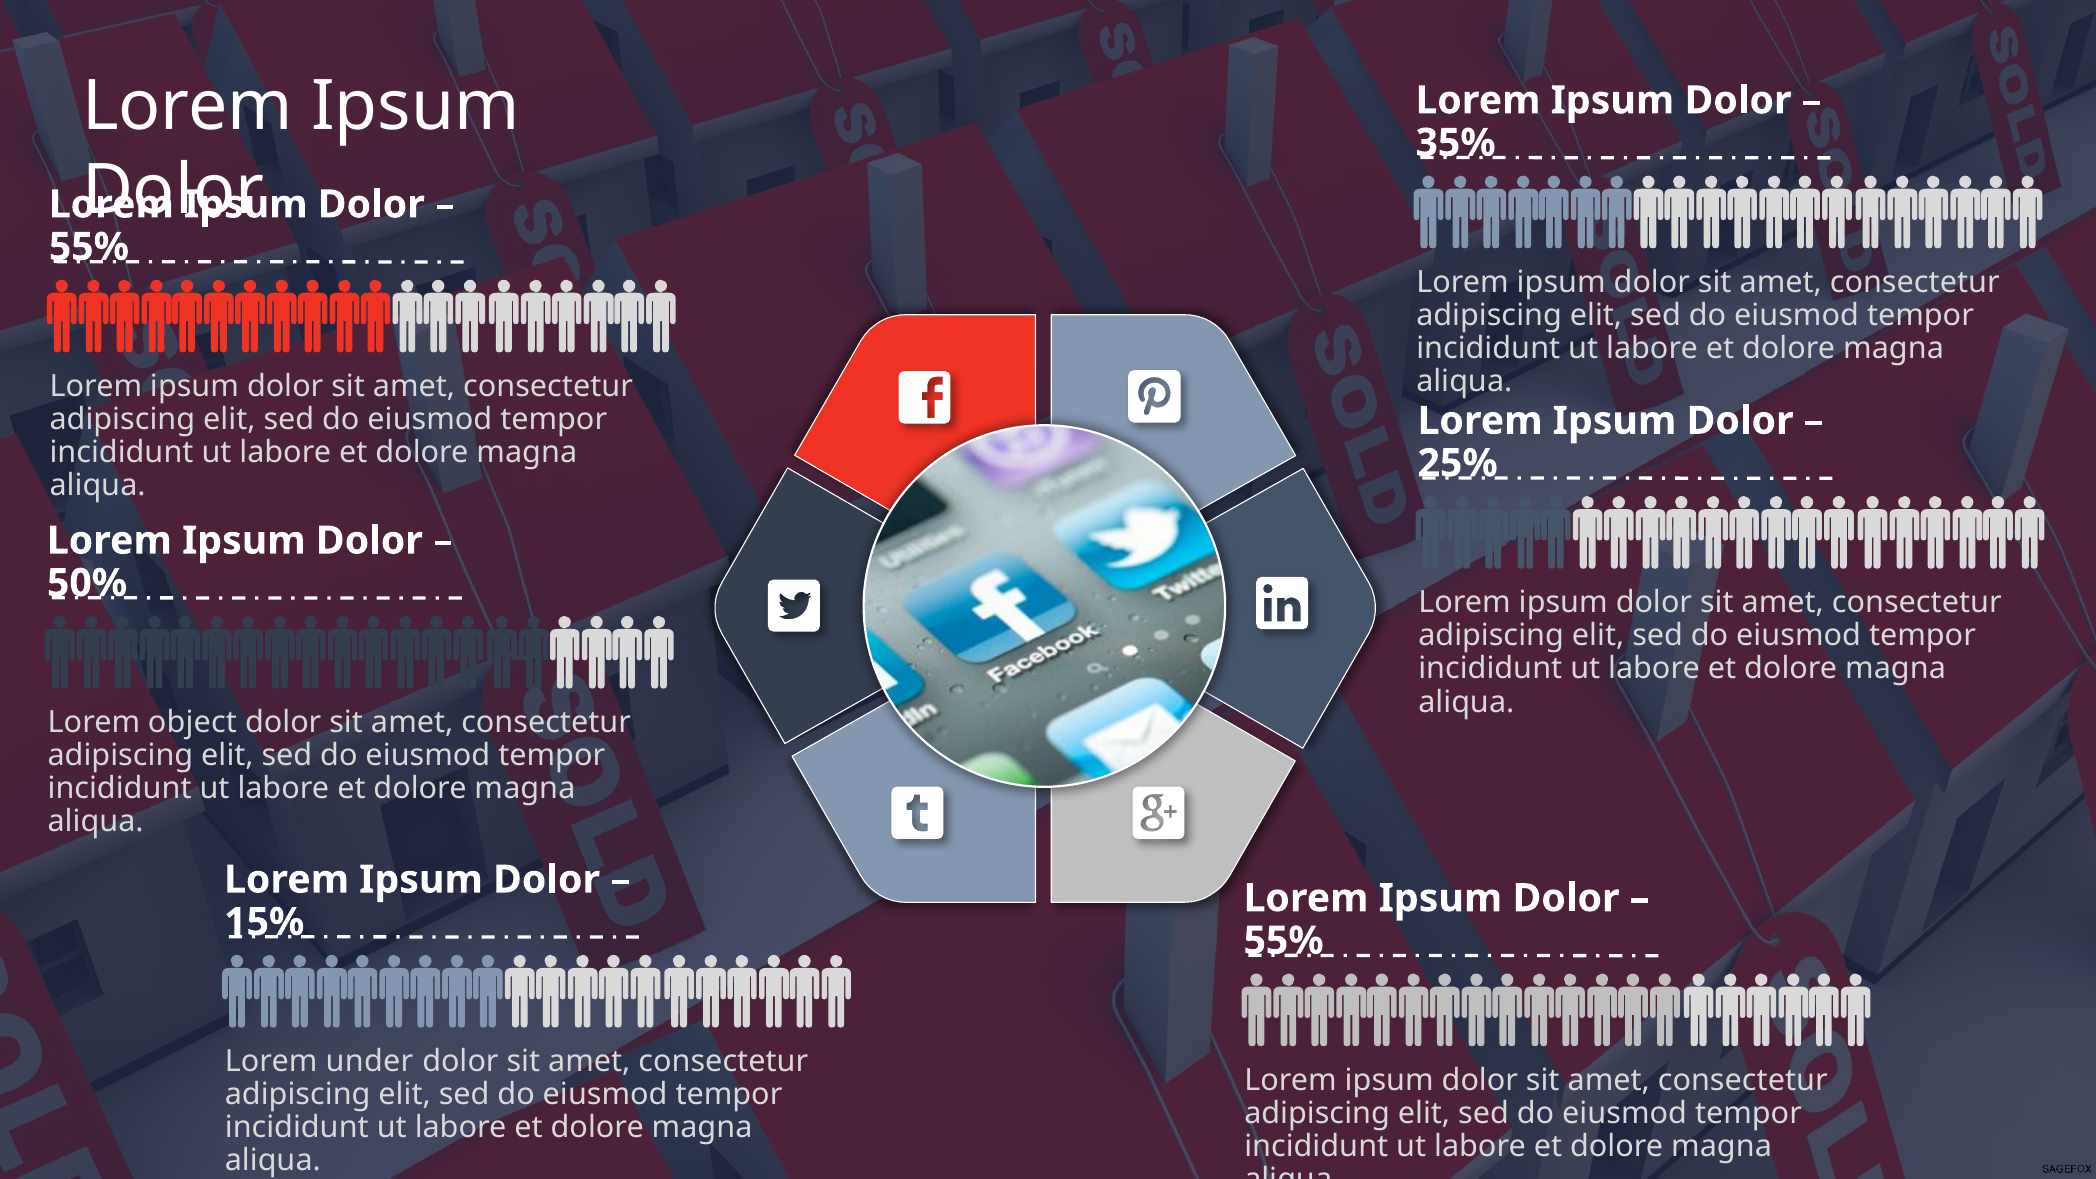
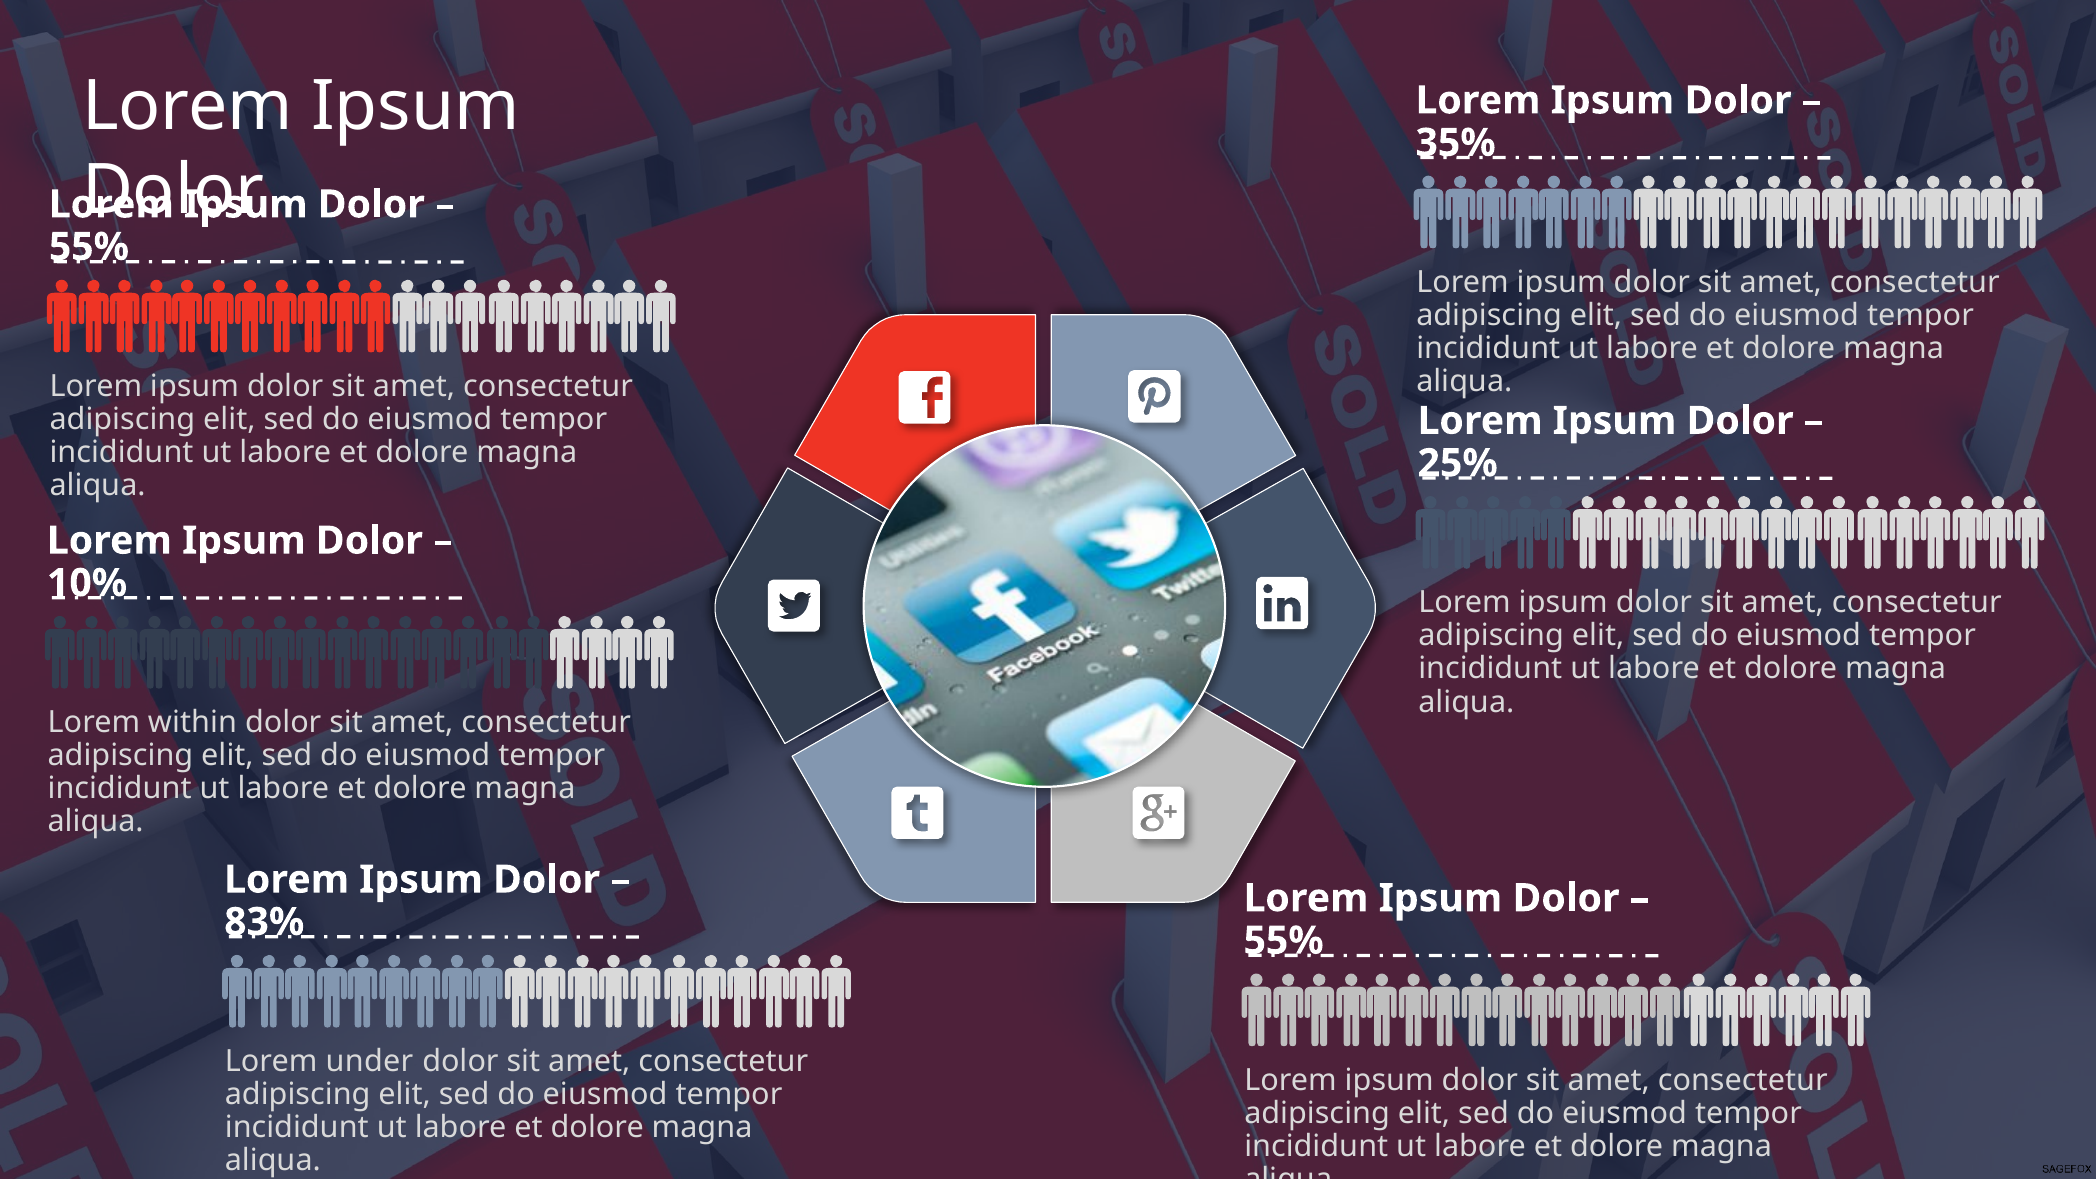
50%: 50% -> 10% (87, 583)
object: object -> within (192, 723)
15%: 15% -> 83% (264, 922)
